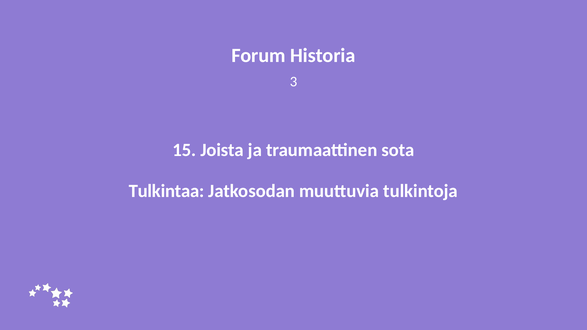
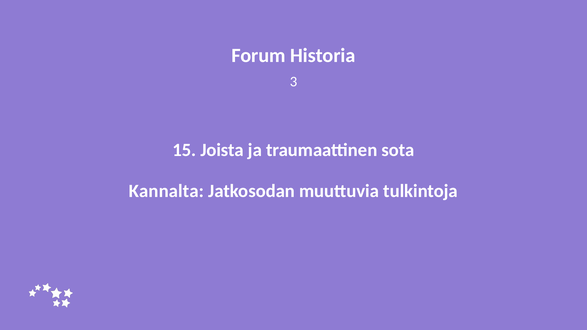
Tulkintaa: Tulkintaa -> Kannalta (166, 191)
